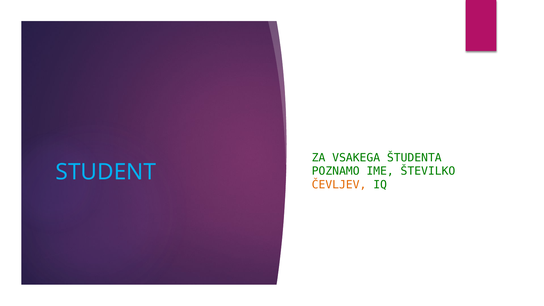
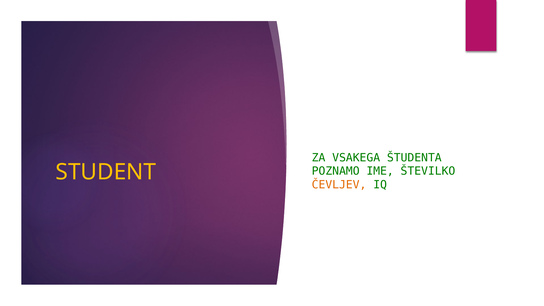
STUDENT colour: light blue -> yellow (106, 172)
